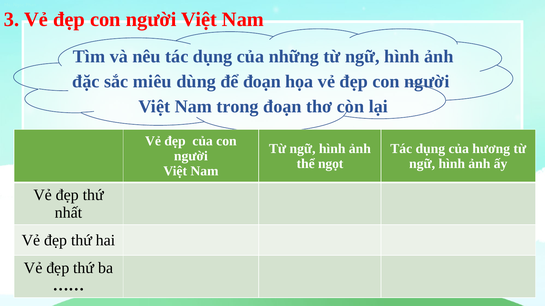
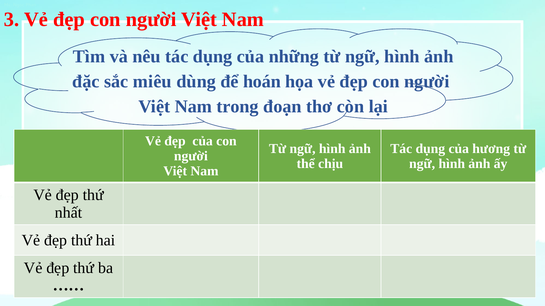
để đoạn: đoạn -> hoán (262, 82)
ngọt: ngọt -> chịu (331, 164)
